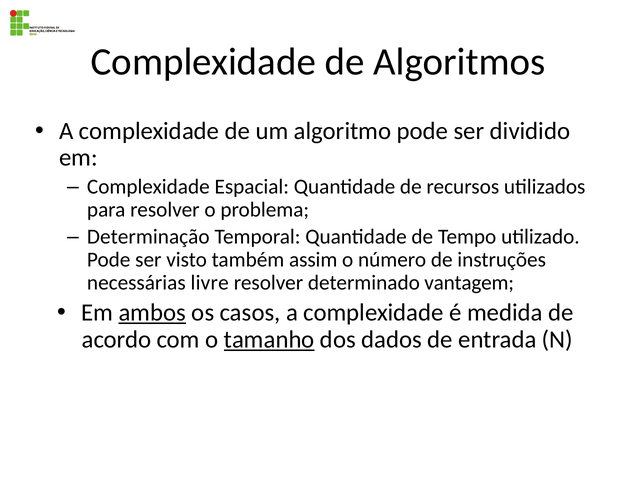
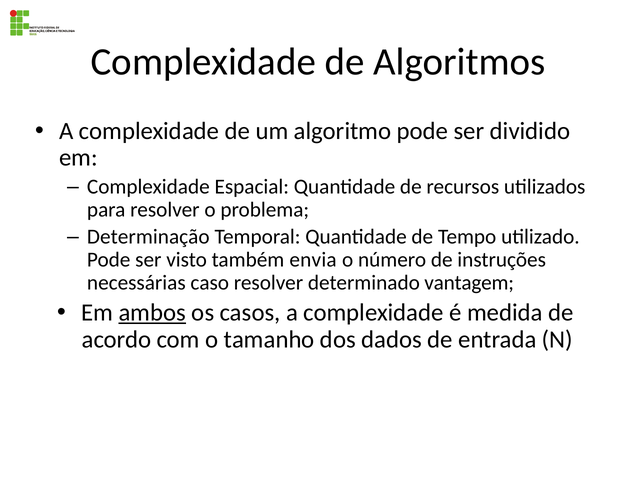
assim: assim -> envia (313, 260)
livre: livre -> caso (210, 283)
tamanho underline: present -> none (269, 339)
